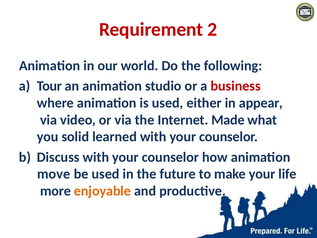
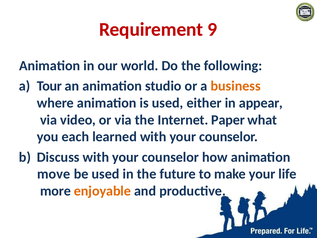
2: 2 -> 9 (212, 29)
business colour: red -> orange (236, 86)
Made: Made -> Paper (228, 120)
solid: solid -> each (75, 137)
